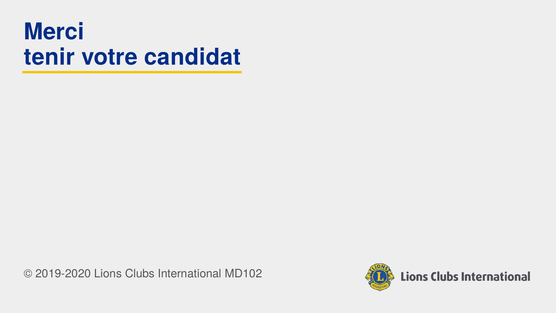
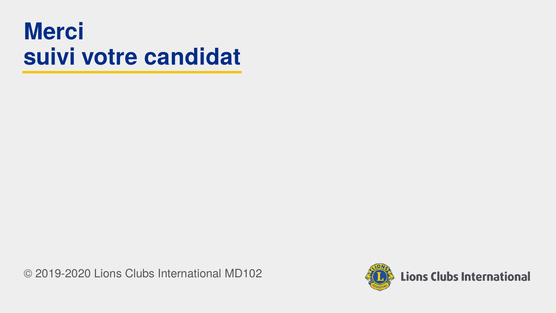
tenir: tenir -> suivi (50, 57)
